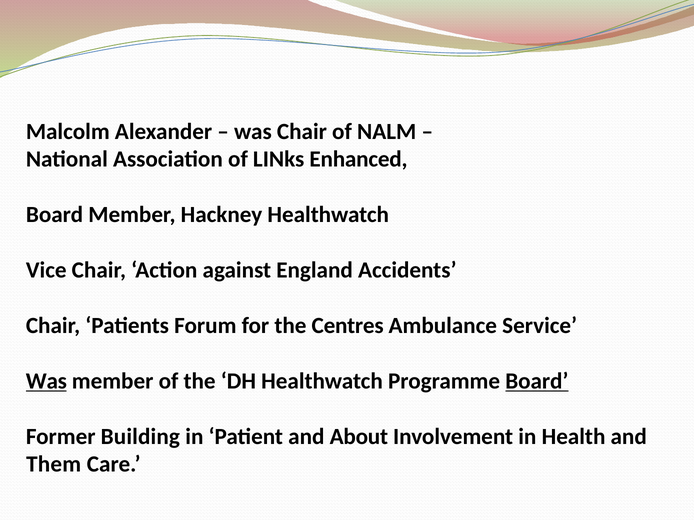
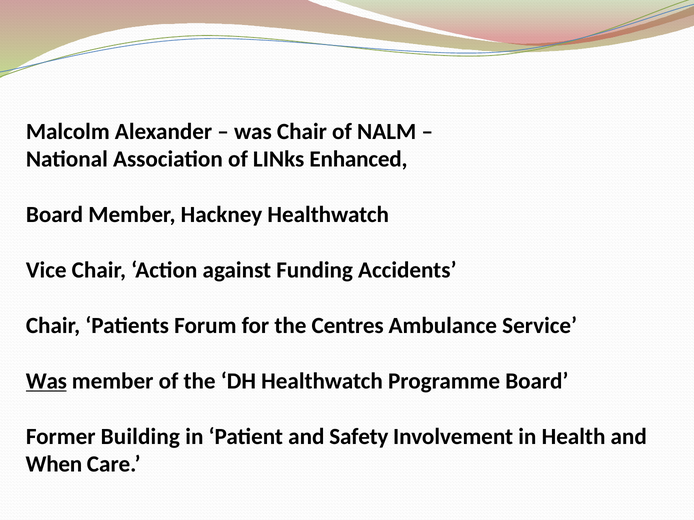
England: England -> Funding (315, 270)
Board underline: present -> none (537, 381)
About: About -> Safety (359, 437)
Them: Them -> When (54, 465)
